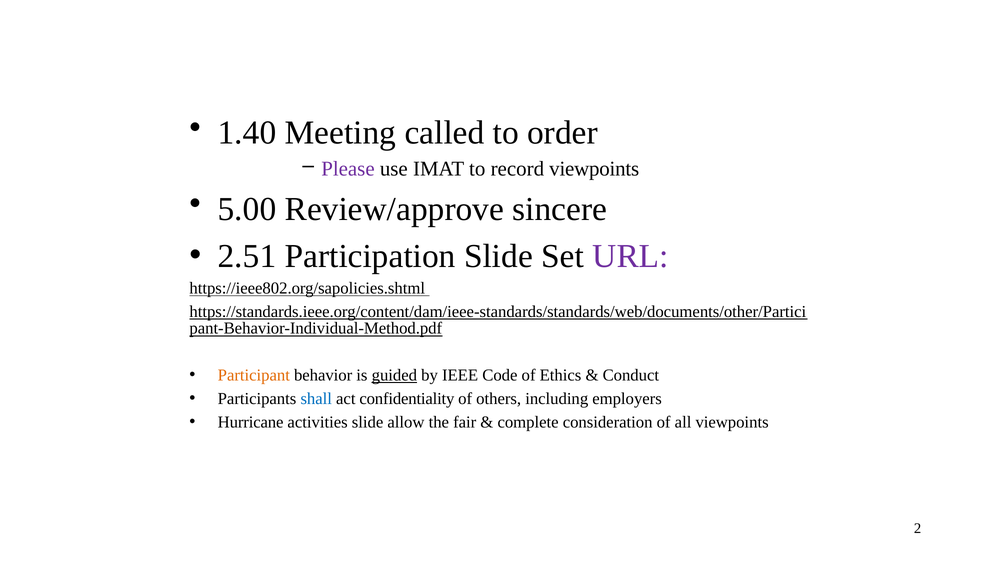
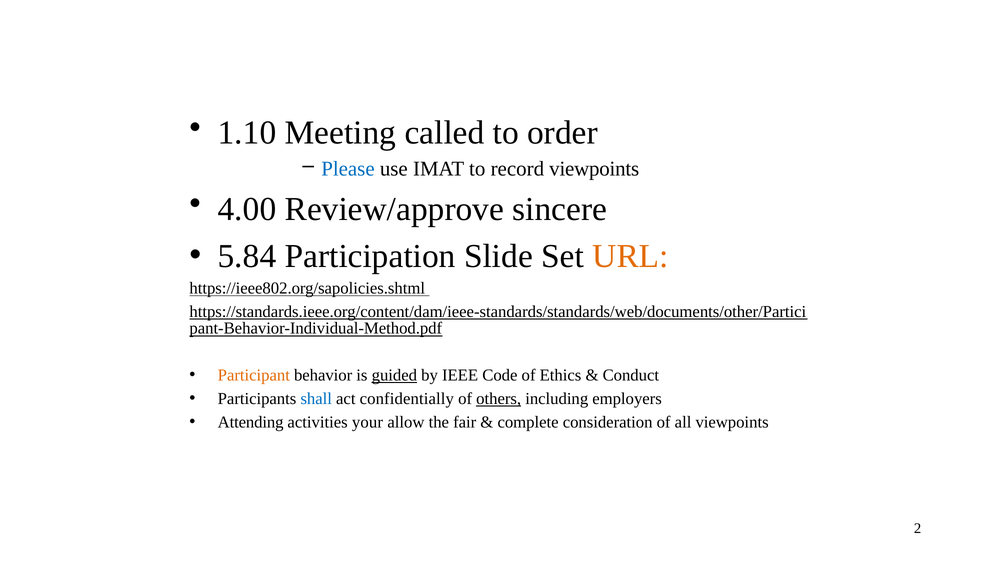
1.40: 1.40 -> 1.10 (247, 133)
Please colour: purple -> blue (348, 169)
5.00: 5.00 -> 4.00 (247, 209)
2.51: 2.51 -> 5.84 (247, 256)
URL colour: purple -> orange (630, 256)
confidentiality: confidentiality -> confidentially (407, 399)
others underline: none -> present (499, 399)
Hurricane: Hurricane -> Attending (251, 422)
activities slide: slide -> your (367, 422)
